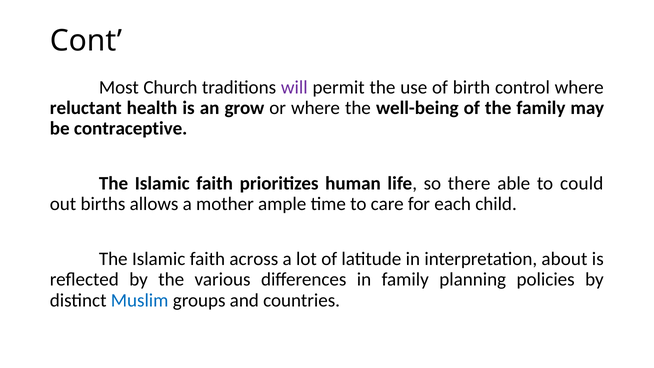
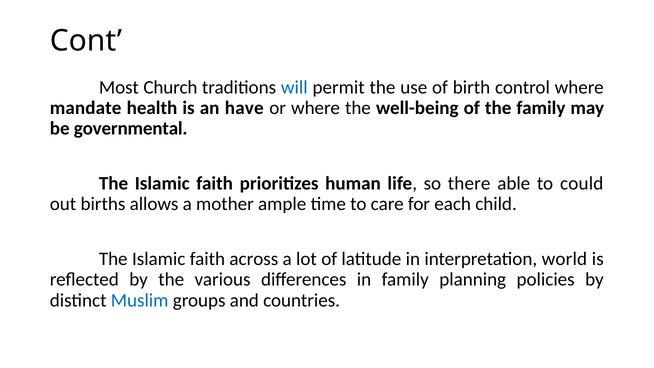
will colour: purple -> blue (294, 87)
reluctant: reluctant -> mandate (86, 108)
grow: grow -> have (244, 108)
contraceptive: contraceptive -> governmental (131, 129)
about: about -> world (564, 259)
